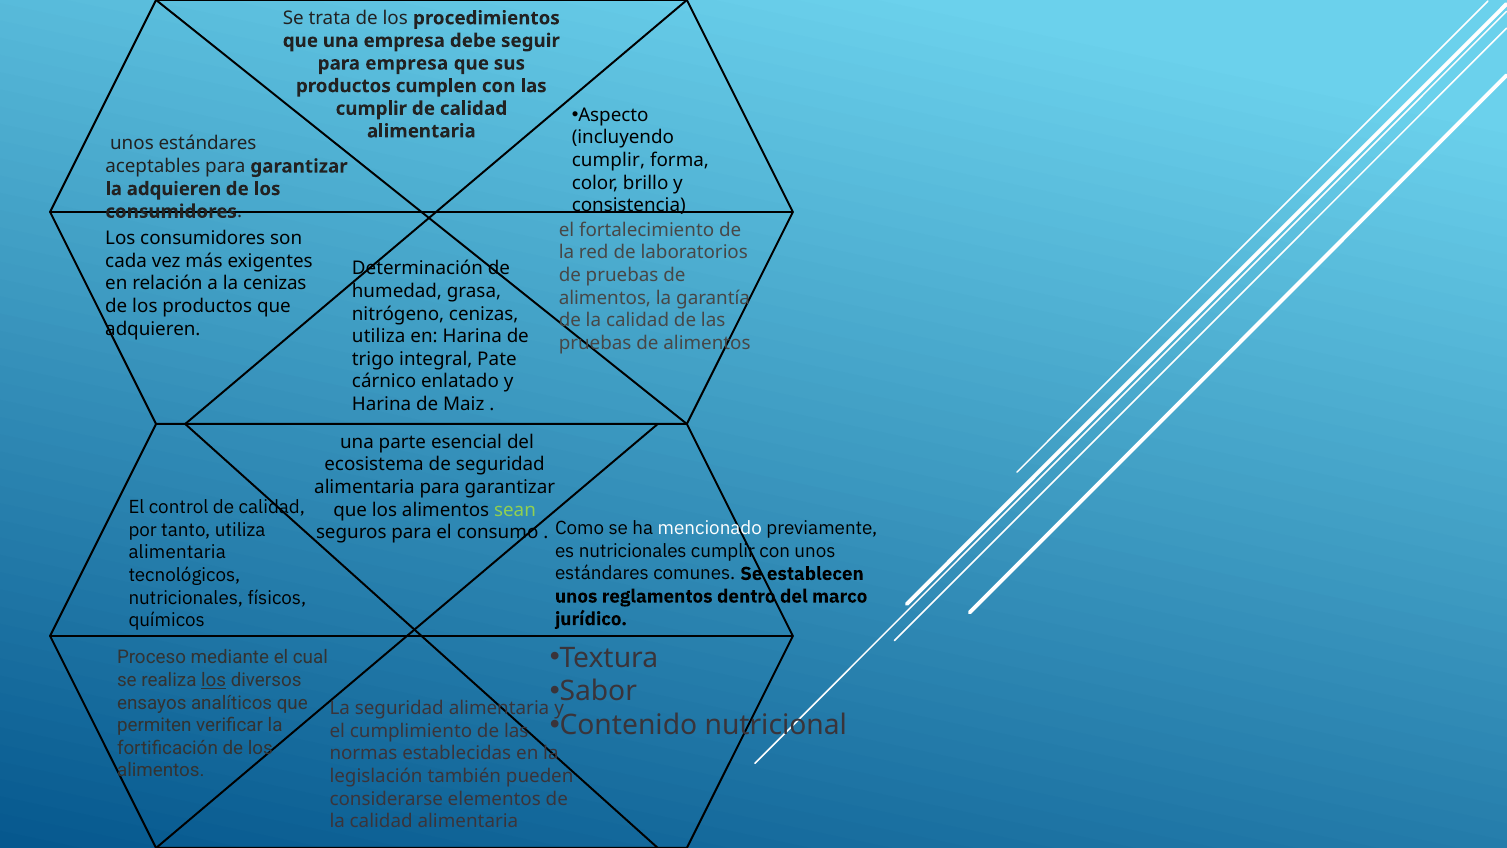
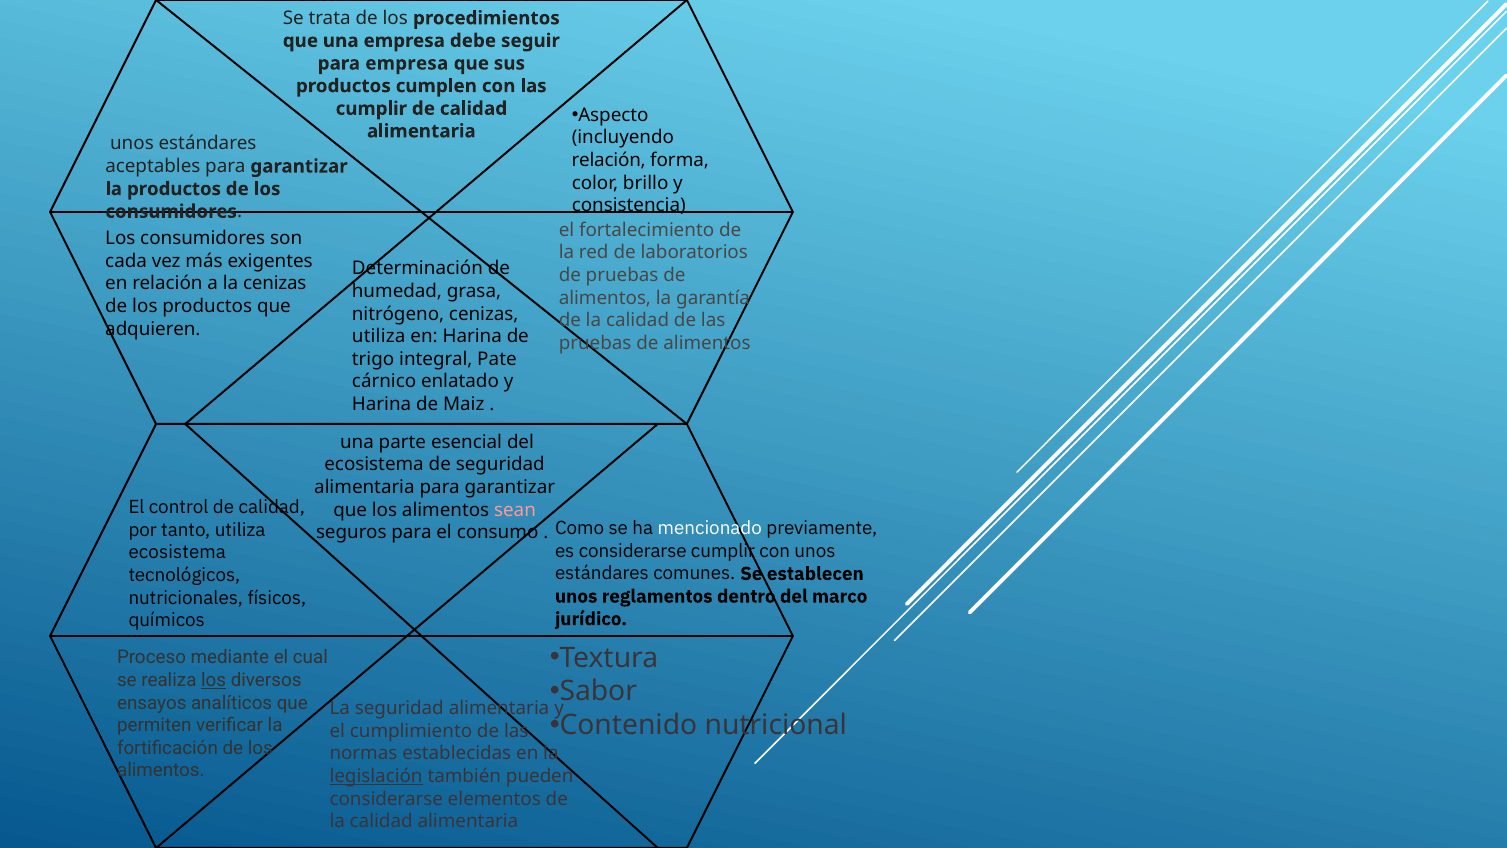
cumplir: cumplir -> relación (609, 160)
la adquieren: adquieren -> productos (174, 189)
sean colour: light green -> pink (515, 510)
es nutricionales: nutricionales -> considerarse (633, 551)
alimentaria: alimentaria -> ecosistema (177, 552)
legislación underline: none -> present (376, 776)
